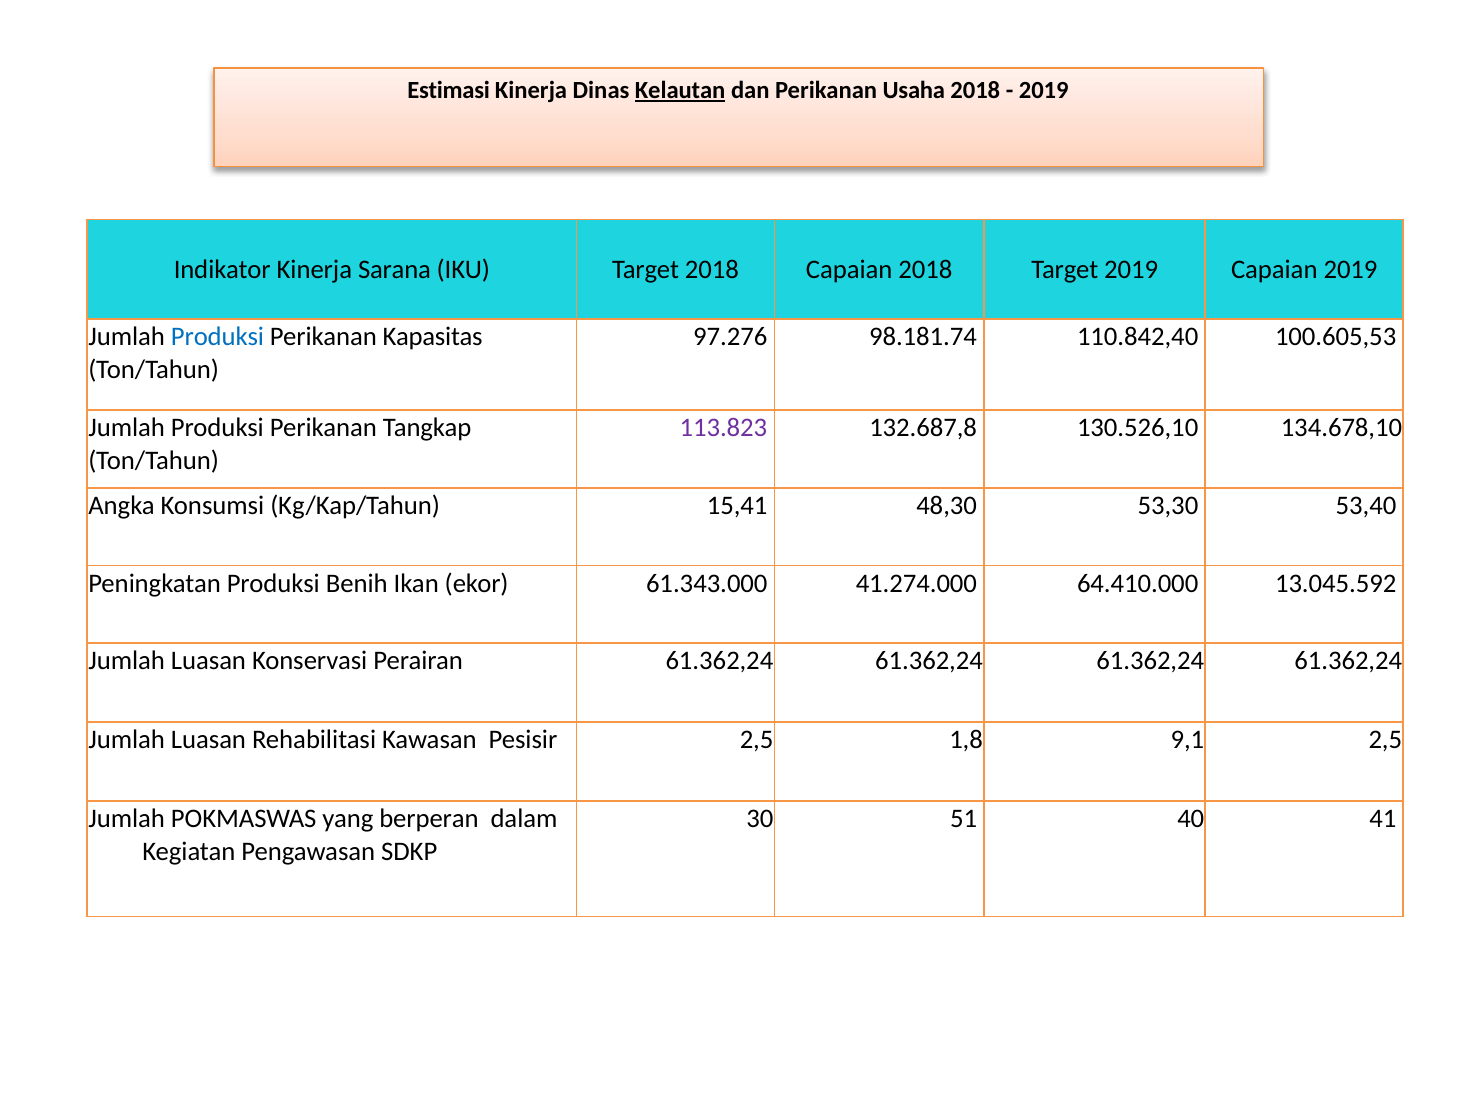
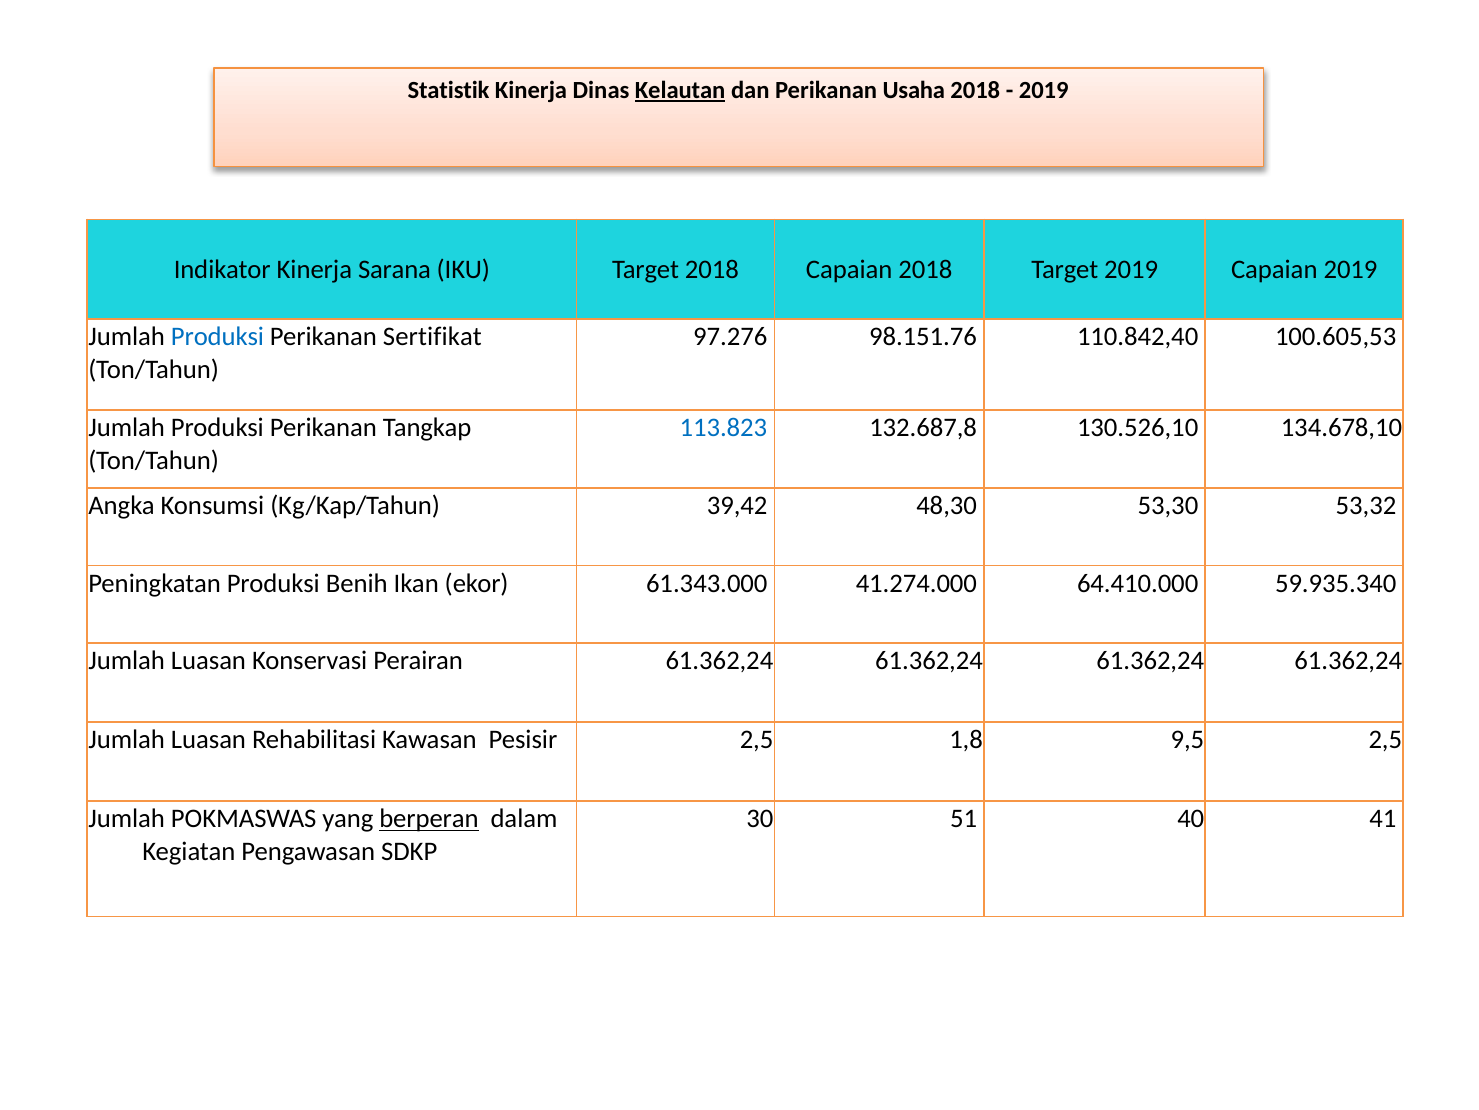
Estimasi: Estimasi -> Statistik (449, 90)
Kapasitas: Kapasitas -> Sertifikat (432, 337)
98.181.74: 98.181.74 -> 98.151.76 (923, 337)
113.823 colour: purple -> blue (723, 428)
15,41: 15,41 -> 39,42 (737, 505)
53,40: 53,40 -> 53,32 (1366, 505)
13.045.592: 13.045.592 -> 59.935.340 (1336, 583)
9,1: 9,1 -> 9,5 (1187, 740)
berperan underline: none -> present (429, 819)
